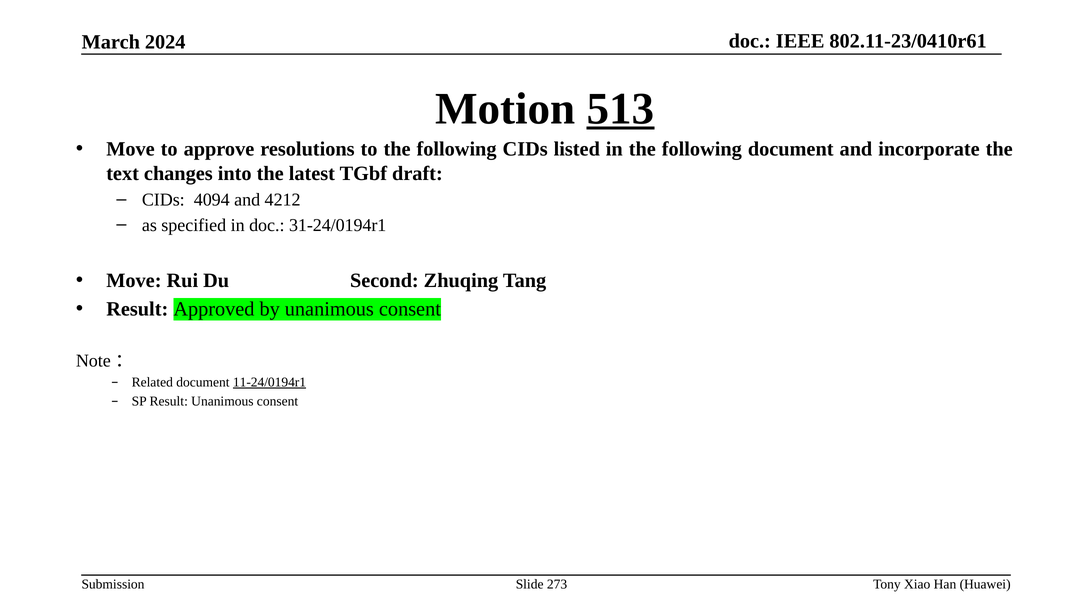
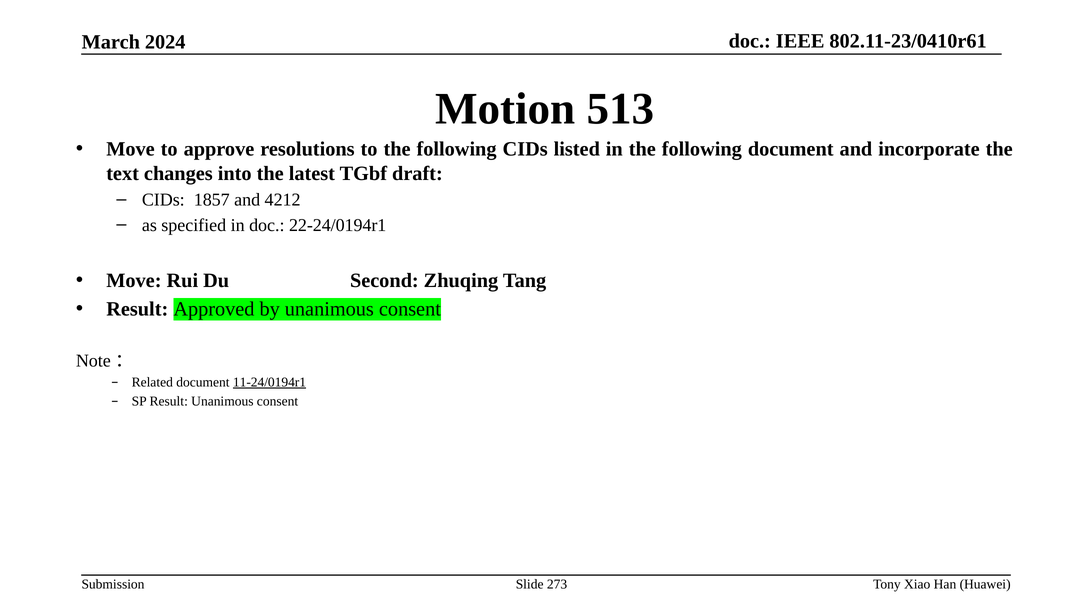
513 underline: present -> none (620, 109)
4094: 4094 -> 1857 (212, 200)
31-24/0194r1: 31-24/0194r1 -> 22-24/0194r1 (338, 225)
